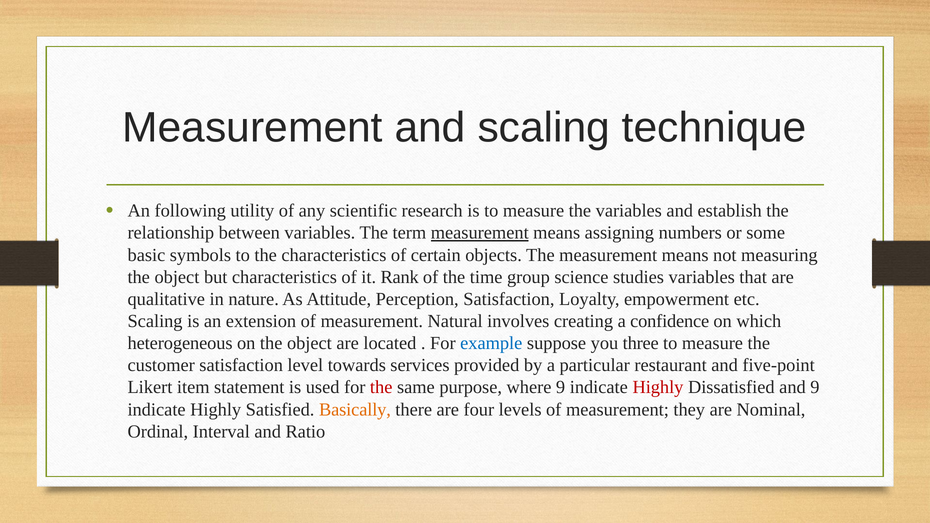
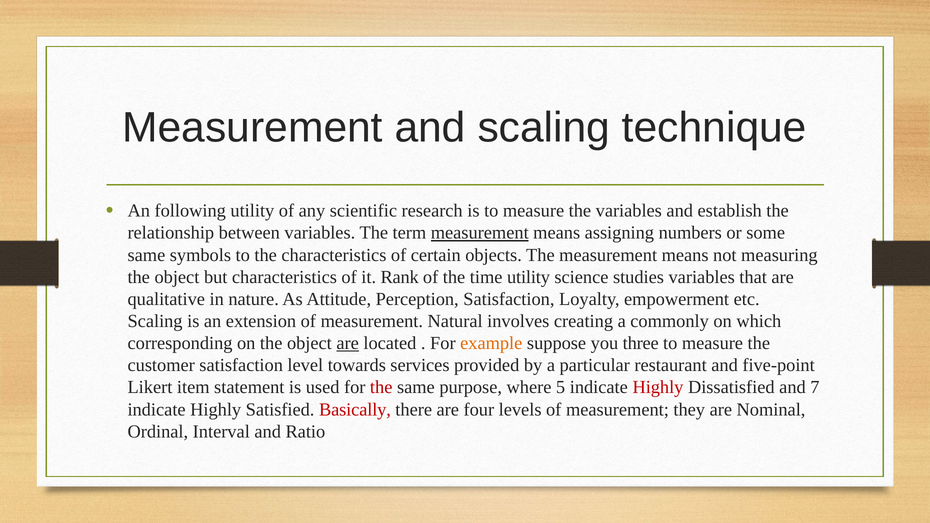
basic: basic -> same (146, 255)
time group: group -> utility (529, 277)
confidence: confidence -> commonly (670, 321)
heterogeneous: heterogeneous -> corresponding (180, 343)
are underline: none -> present (348, 343)
example colour: blue -> orange (491, 343)
where 9: 9 -> 5 (561, 387)
and 9: 9 -> 7 (815, 387)
Basically colour: orange -> red (355, 410)
